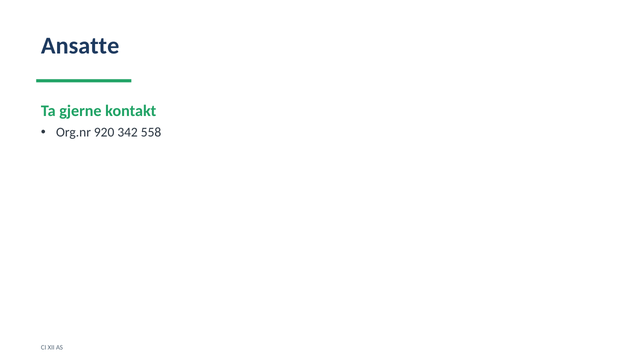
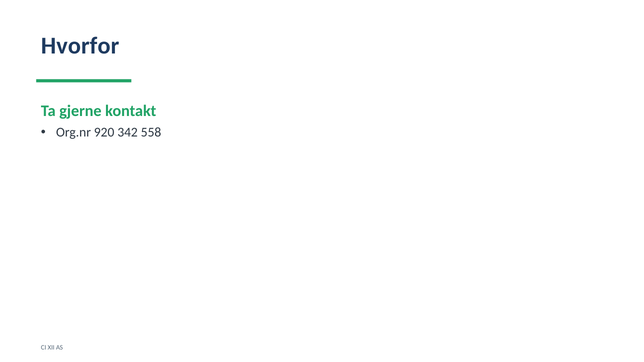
Ansatte: Ansatte -> Hvorfor (80, 46)
